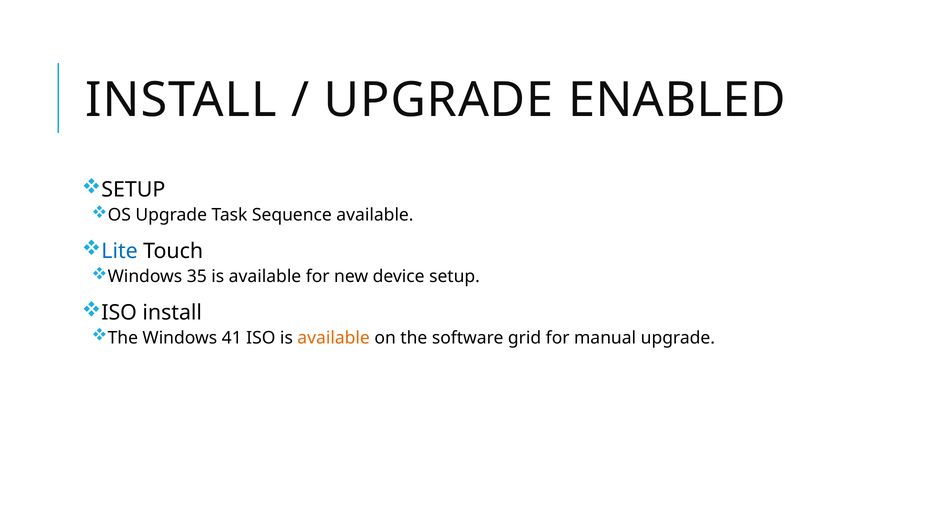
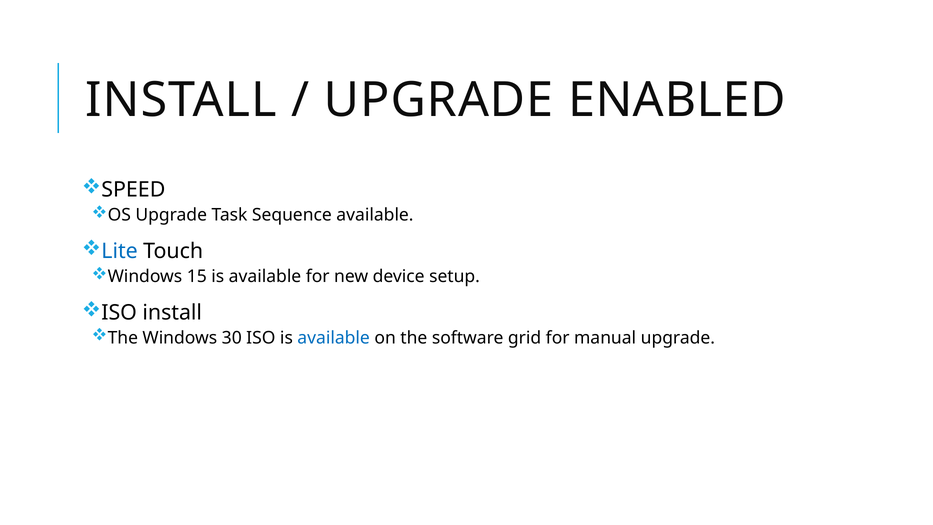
SETUP: SETUP -> SPEED (133, 190)
35: 35 -> 15 (197, 276)
41: 41 -> 30 (232, 338)
available colour: orange -> blue (334, 338)
